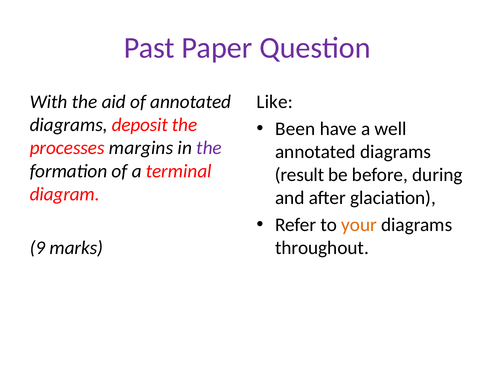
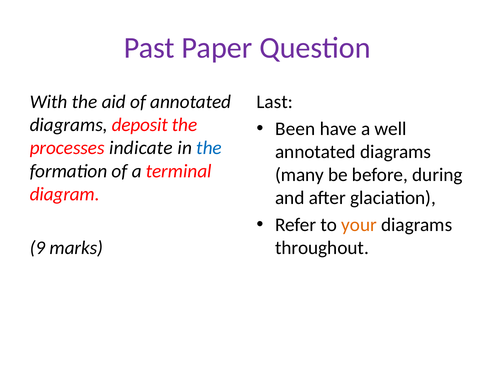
Like: Like -> Last (275, 102)
margins: margins -> indicate (141, 148)
the colour: purple -> blue (209, 148)
result: result -> many (299, 175)
